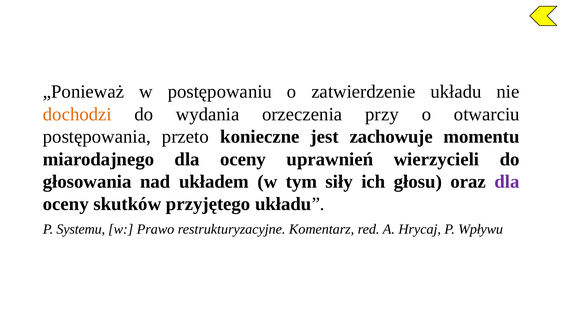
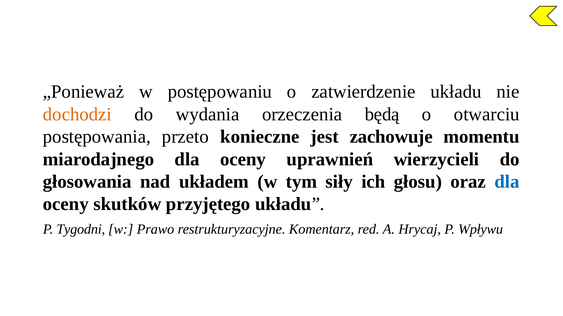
przy: przy -> będą (382, 114)
dla colour: purple -> blue (507, 182)
Systemu: Systemu -> Tygodni (81, 230)
